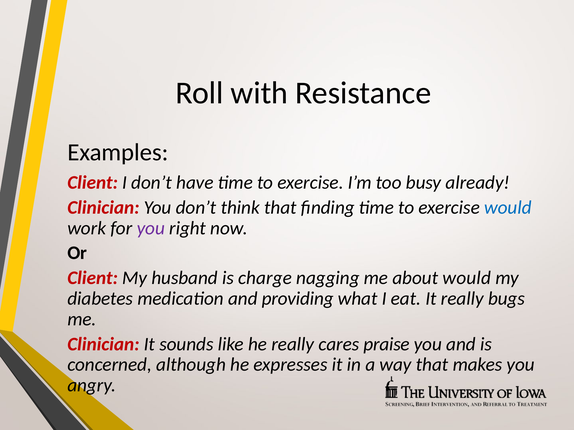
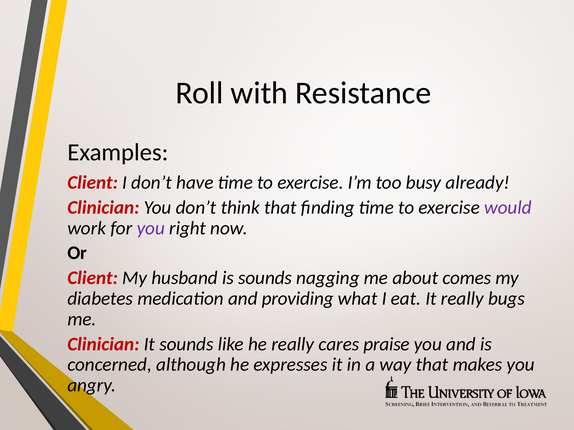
would colour: blue -> purple (508, 208)
is charge: charge -> sounds (265, 278)
about would: would -> comes (467, 278)
